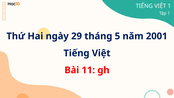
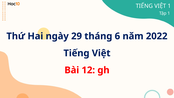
5: 5 -> 6 (117, 36)
2001: 2001 -> 2022 (157, 36)
11: 11 -> 12 (88, 70)
